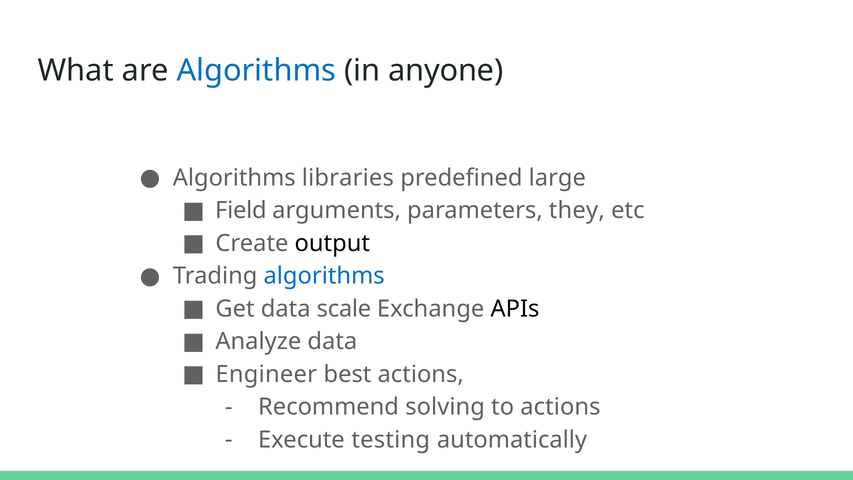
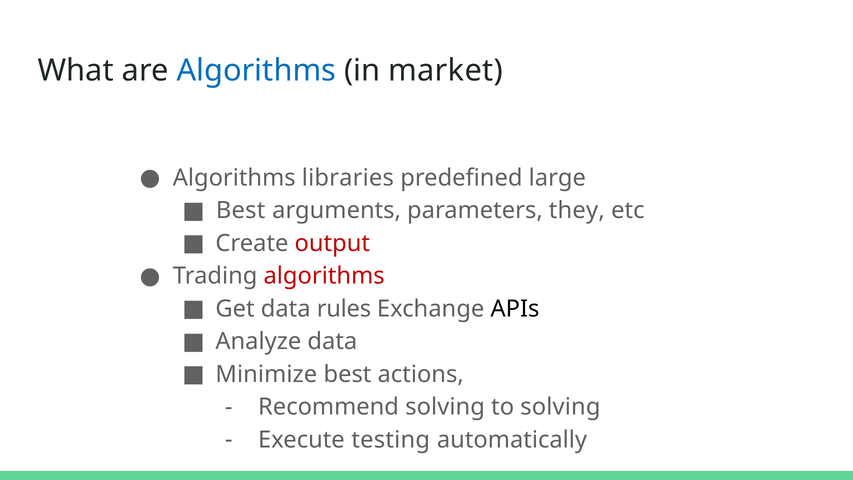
anyone: anyone -> market (446, 71)
Field: Field -> Best (241, 211)
output colour: black -> red (332, 243)
algorithms colour: blue -> red (324, 276)
scale: scale -> rules (344, 309)
Engineer: Engineer -> Minimize (266, 374)
to actions: actions -> solving (560, 407)
